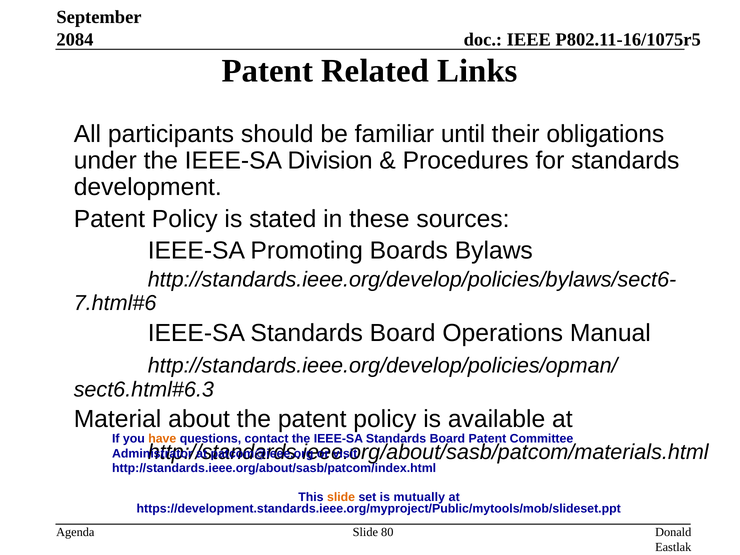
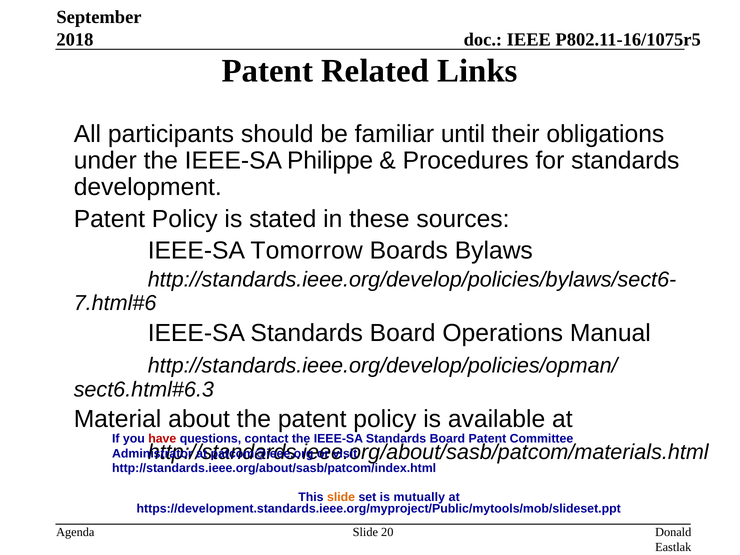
2084: 2084 -> 2018 (75, 39)
Division: Division -> Philippe (330, 161)
Promoting: Promoting -> Tomorrow (307, 250)
have colour: orange -> red (162, 439)
80: 80 -> 20 (387, 532)
